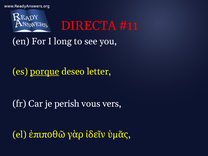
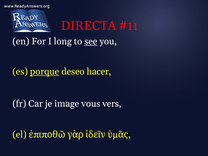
see underline: none -> present (91, 41)
letter: letter -> hacer (99, 72)
perish: perish -> image (67, 104)
